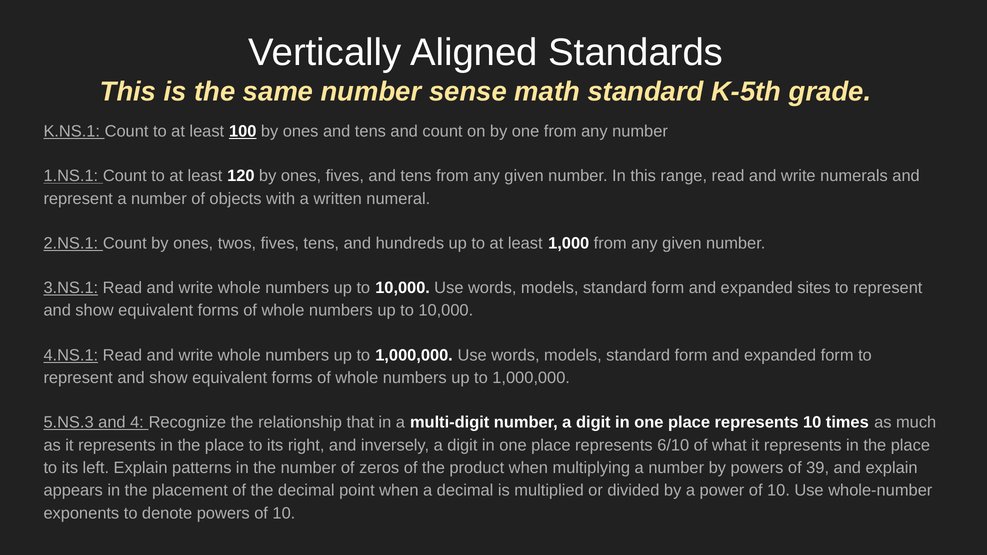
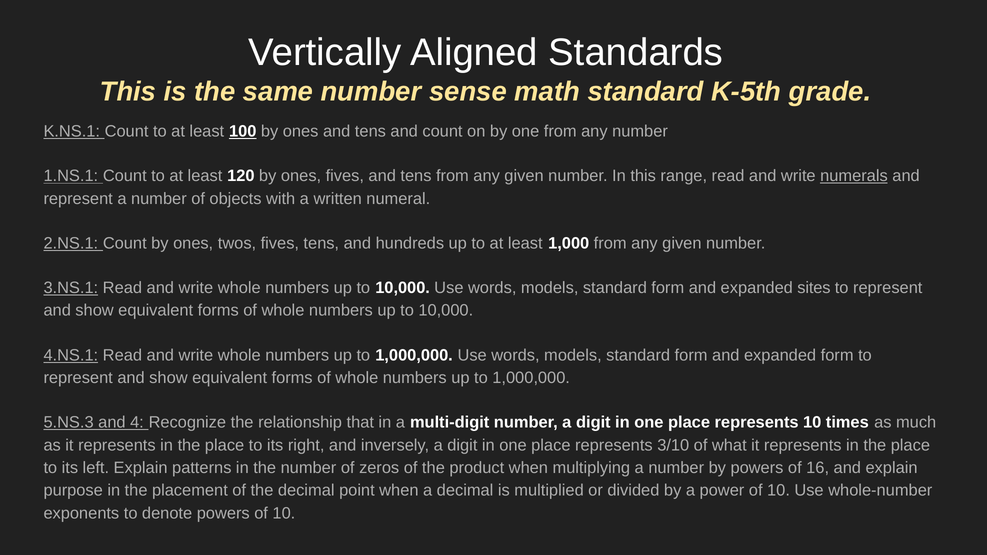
numerals underline: none -> present (854, 176)
6/10: 6/10 -> 3/10 (673, 445)
39: 39 -> 16 (818, 468)
appears: appears -> purpose (73, 491)
